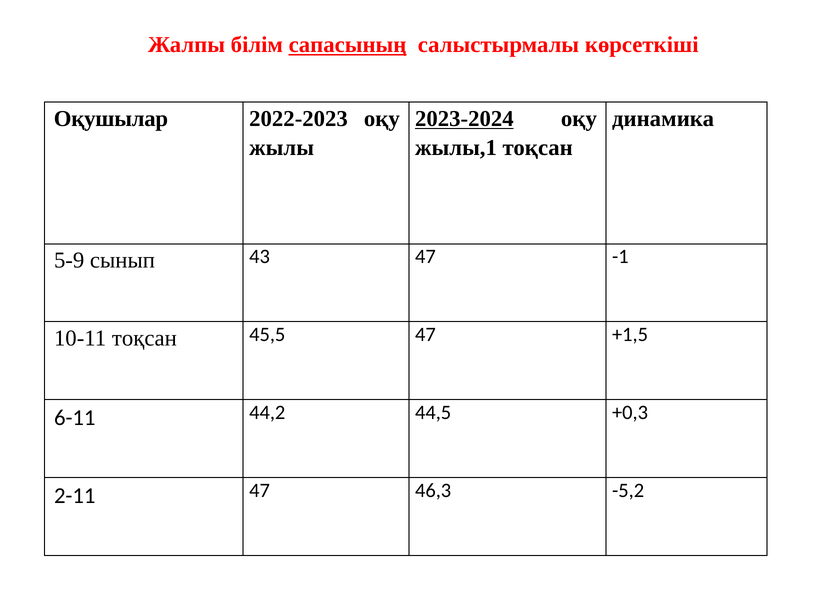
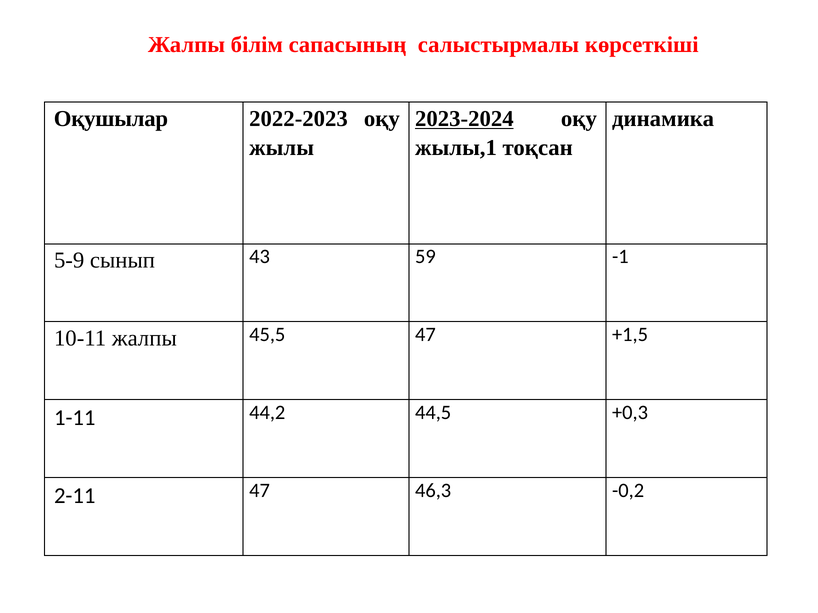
сапасының underline: present -> none (348, 45)
43 47: 47 -> 59 (425, 257)
10-11 тоқсан: тоқсан -> жалпы (144, 339)
6-11: 6-11 -> 1-11 (75, 418)
-5,2: -5,2 -> -0,2 (628, 491)
